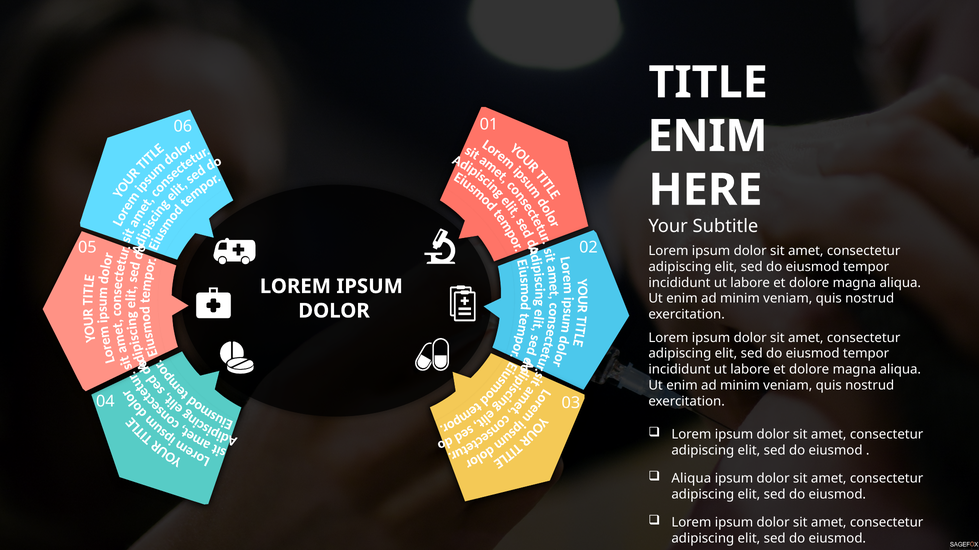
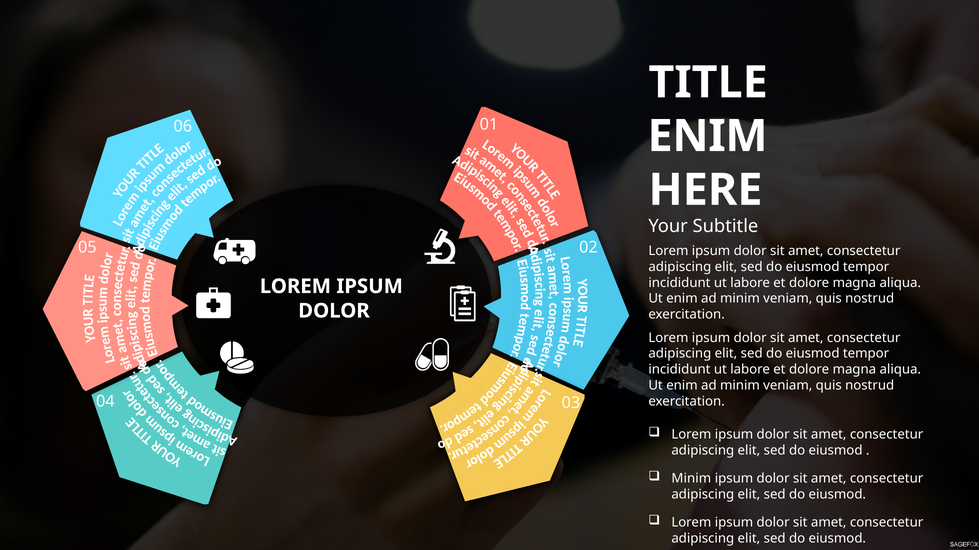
Aliqua: Aliqua -> Minim (691, 479)
